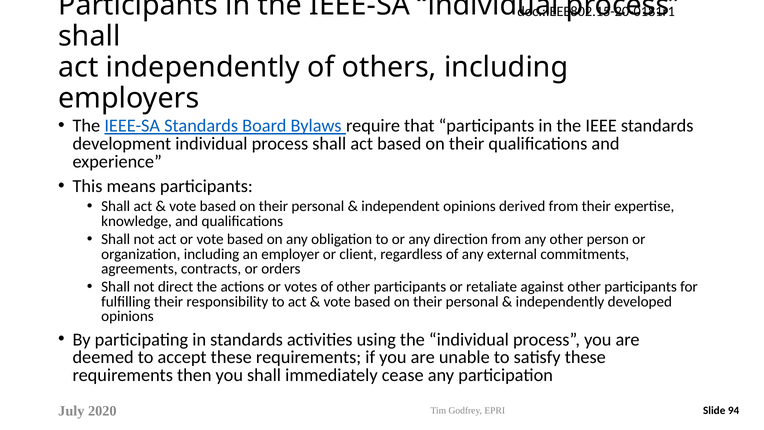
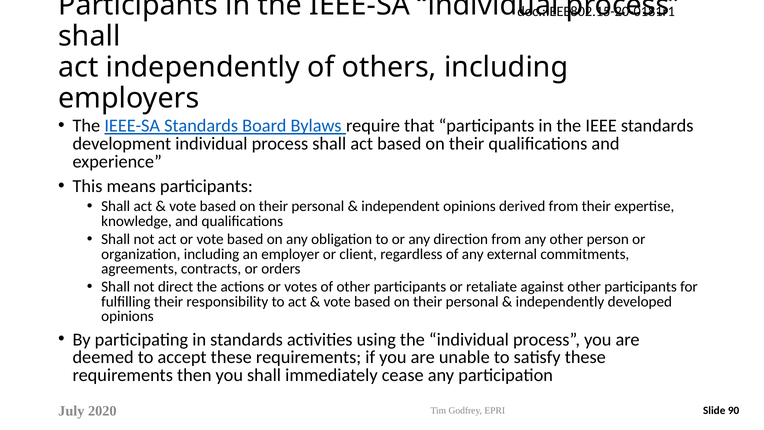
94: 94 -> 90 (734, 410)
